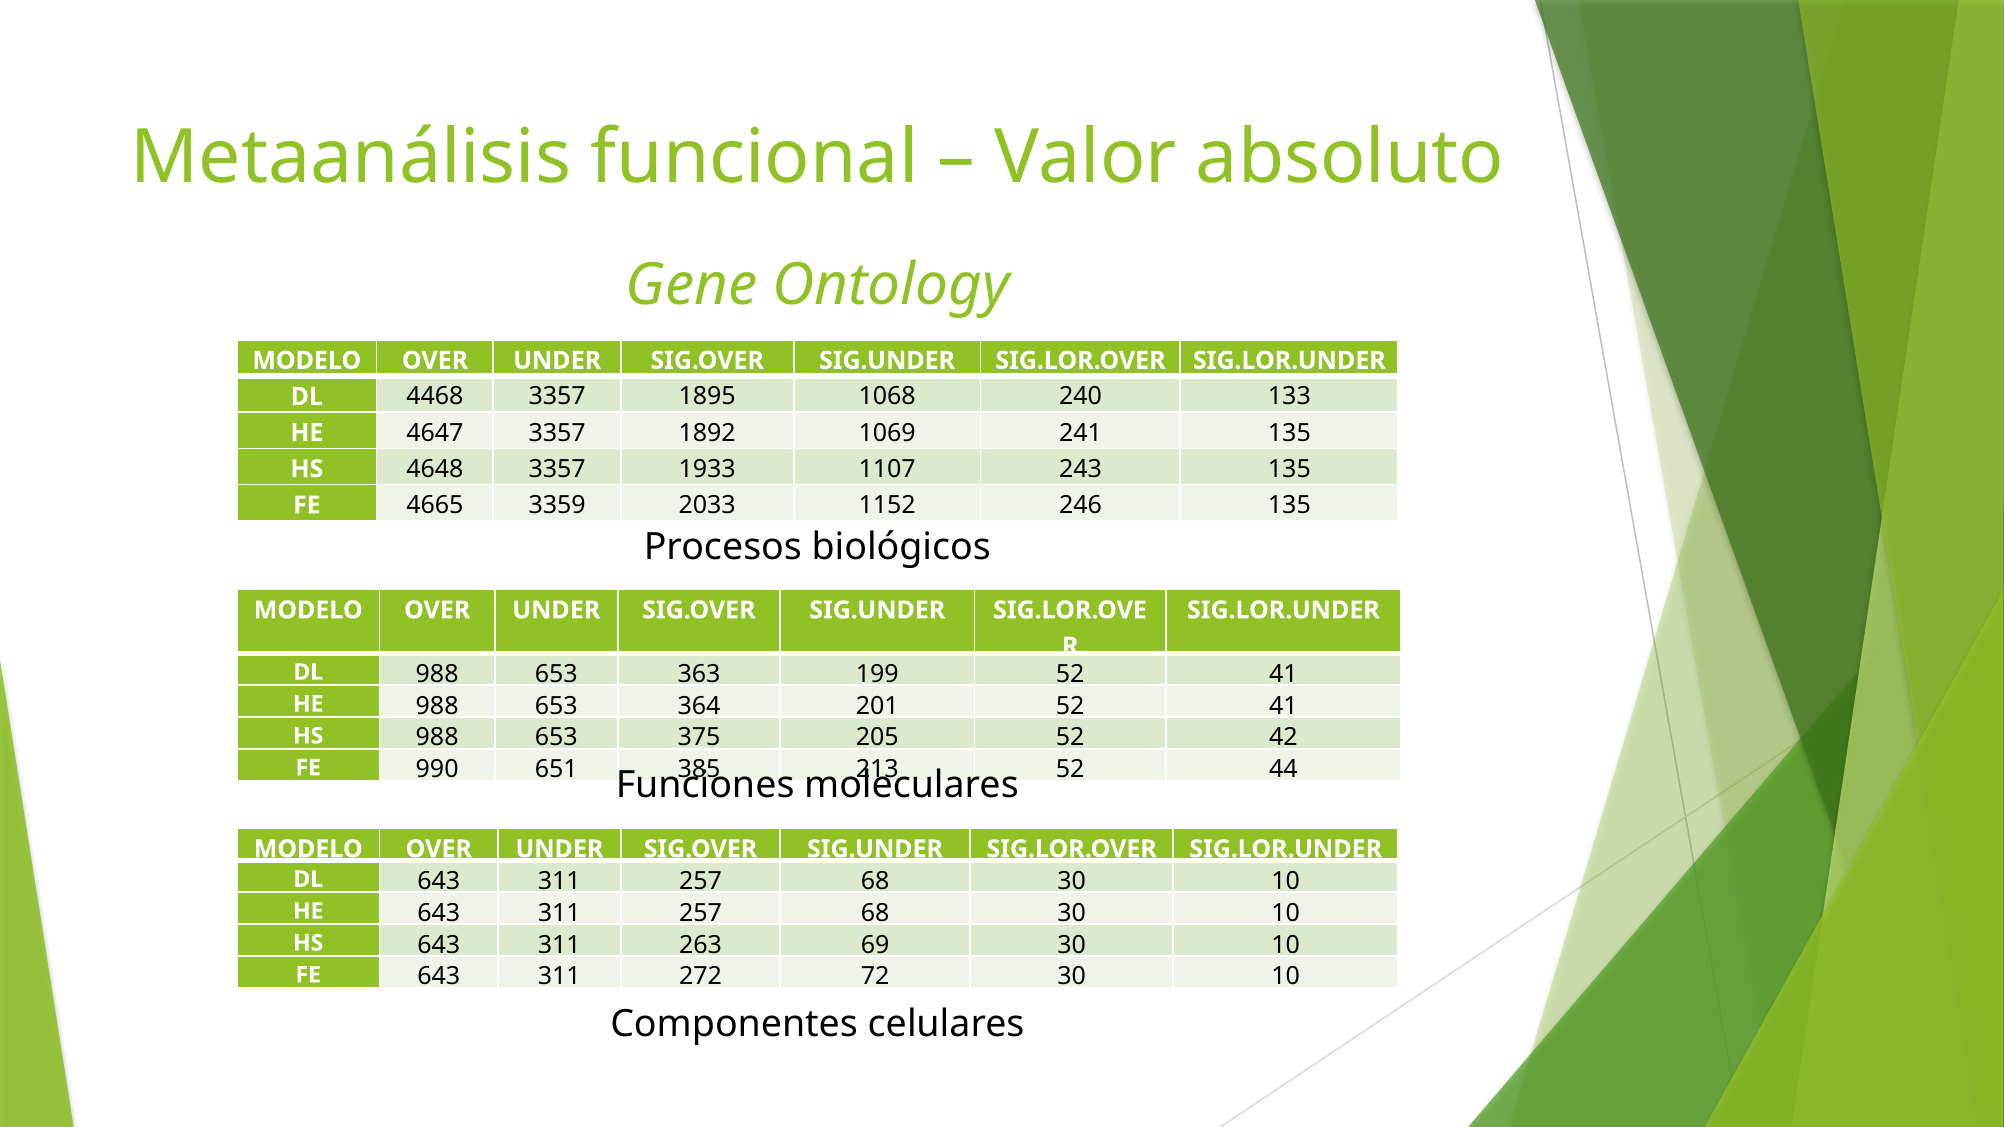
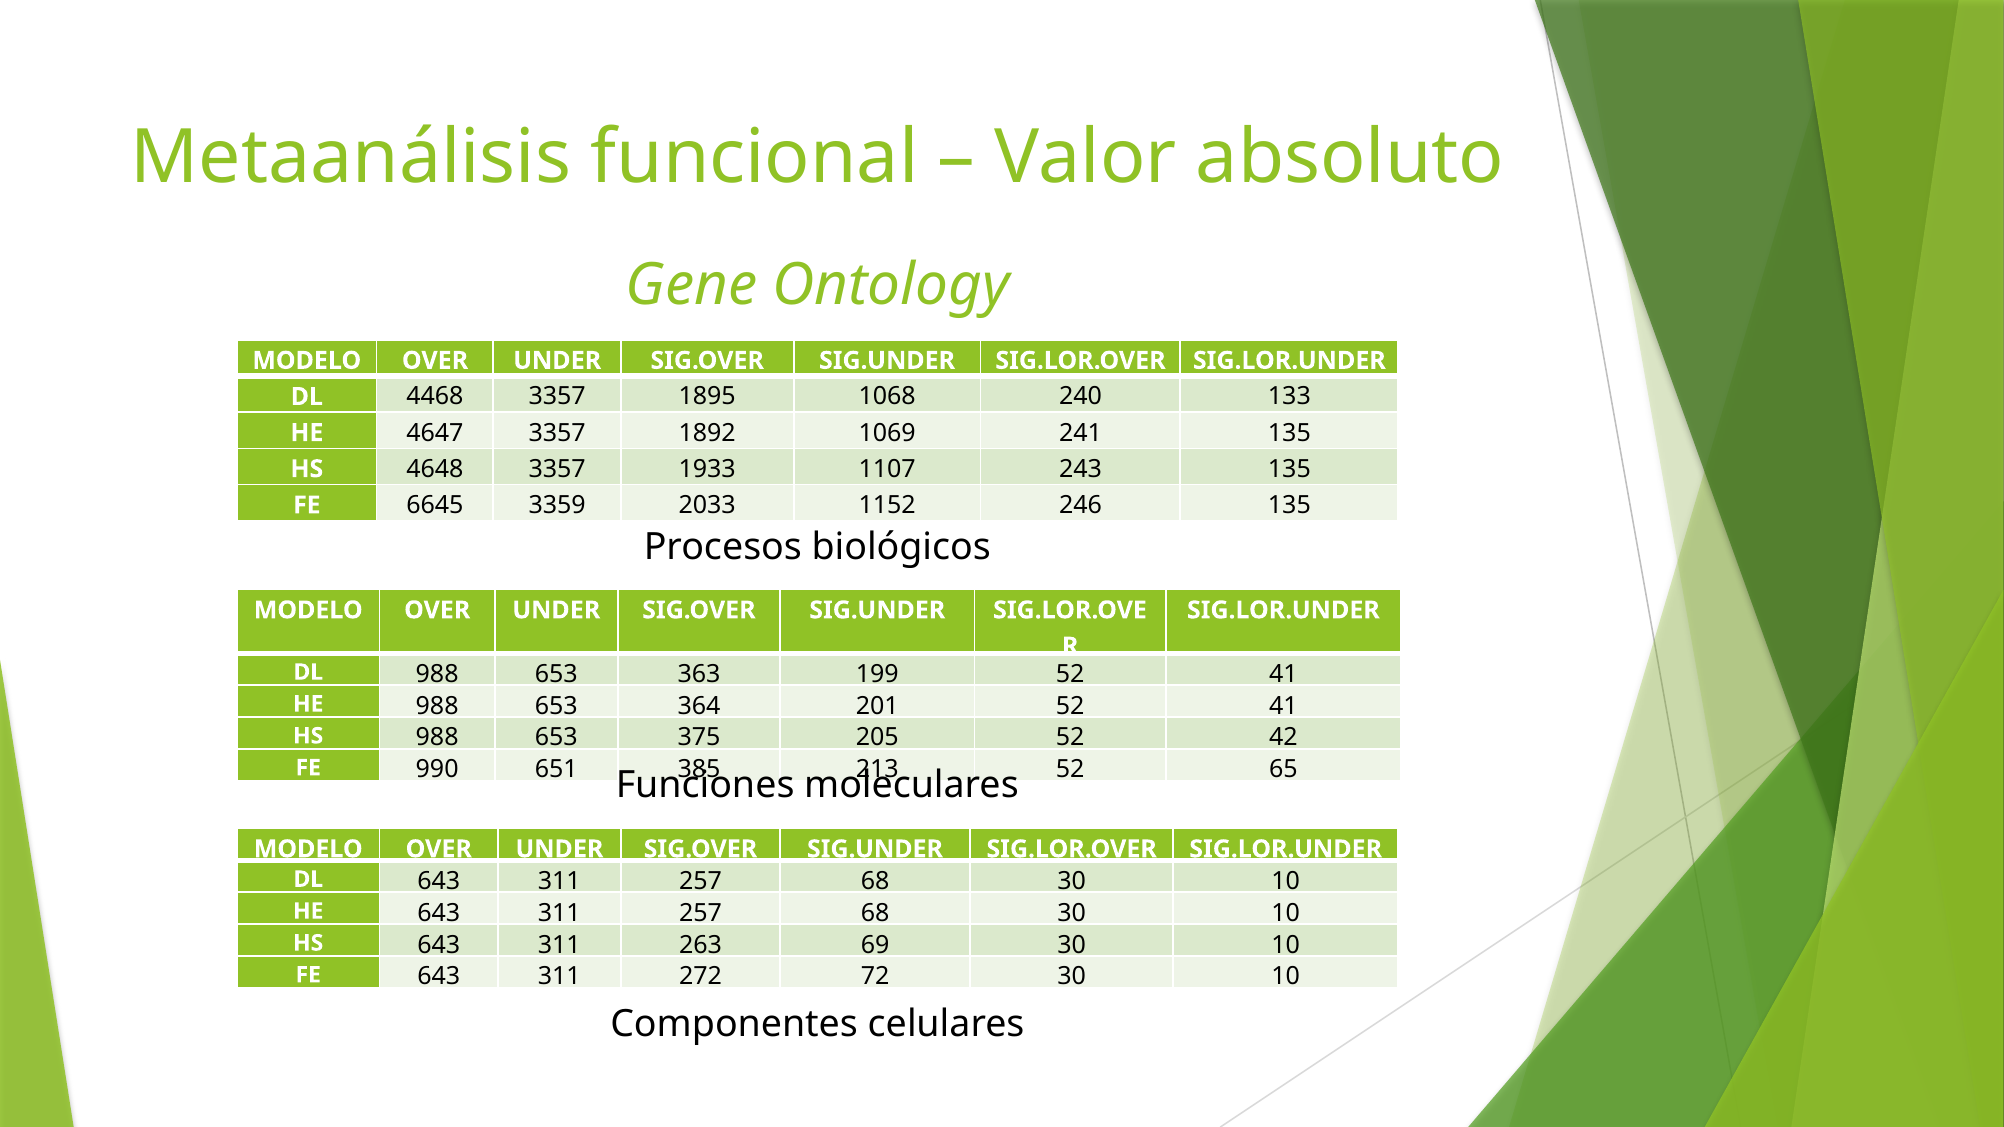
4665: 4665 -> 6645 (435, 505)
44: 44 -> 65 (1283, 770)
